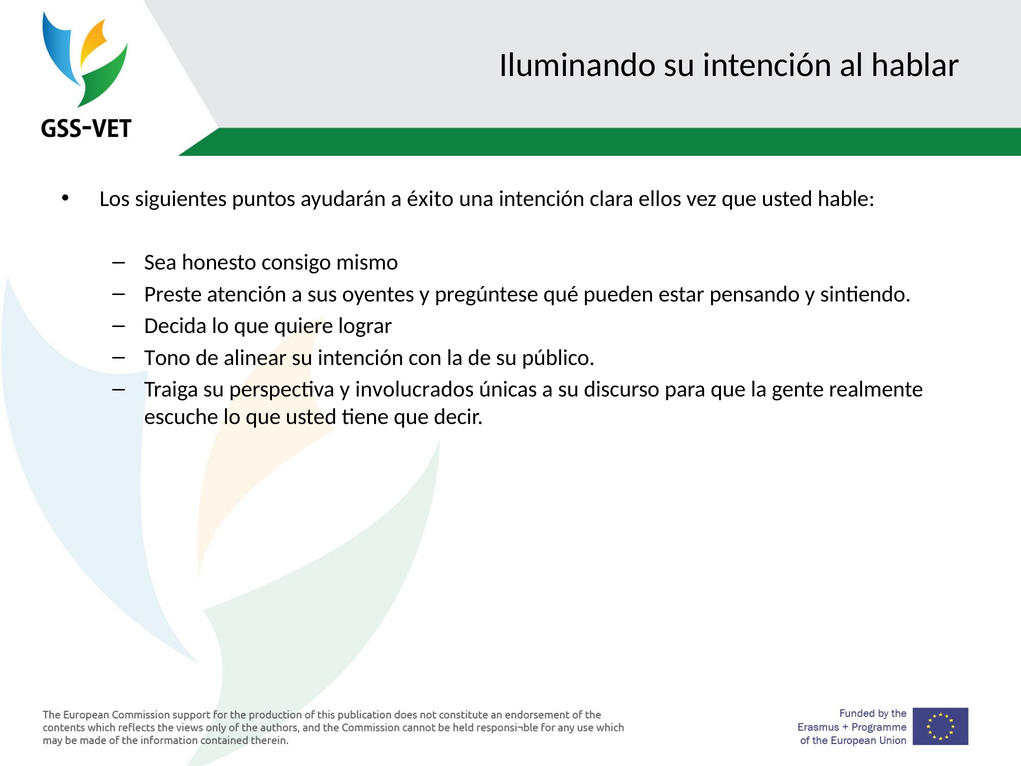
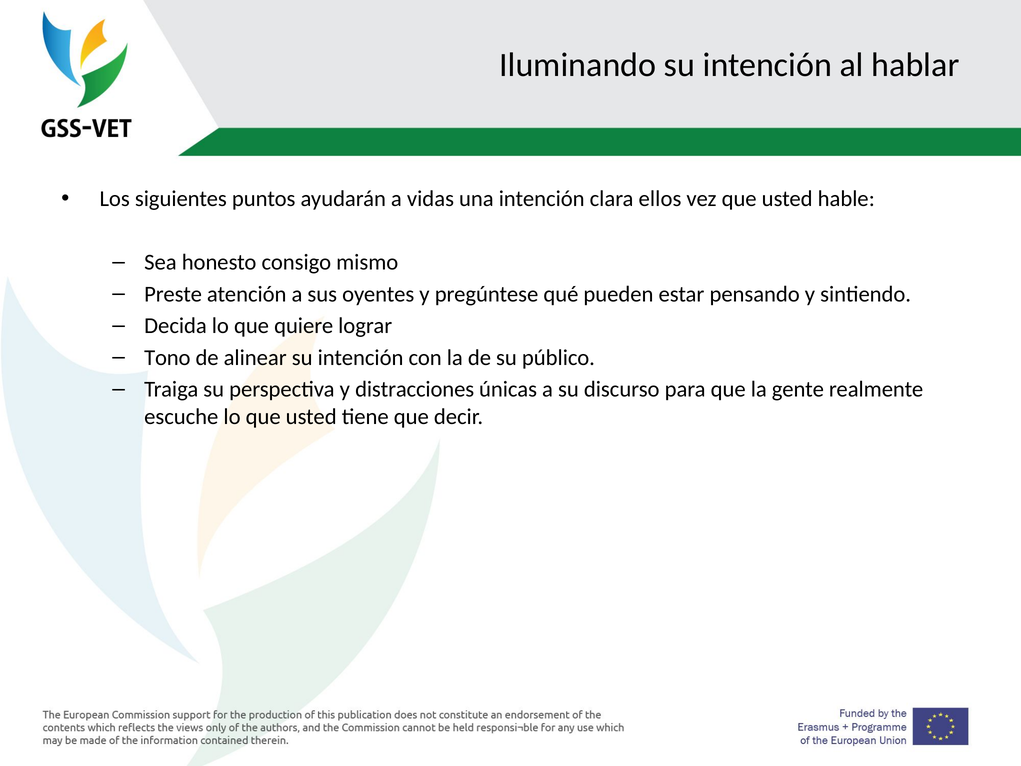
éxito: éxito -> vidas (430, 199)
involucrados: involucrados -> distracciones (415, 389)
